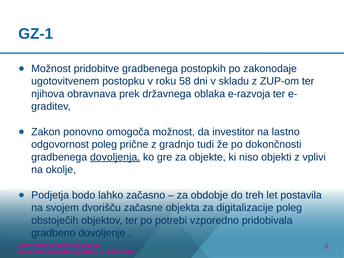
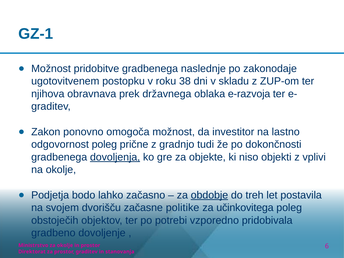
postopkih: postopkih -> naslednje (203, 69)
58: 58 -> 38 (185, 81)
obdobje underline: none -> present (209, 195)
objekta: objekta -> politike (183, 208)
digitalizacije: digitalizacije -> učinkovitega (245, 208)
